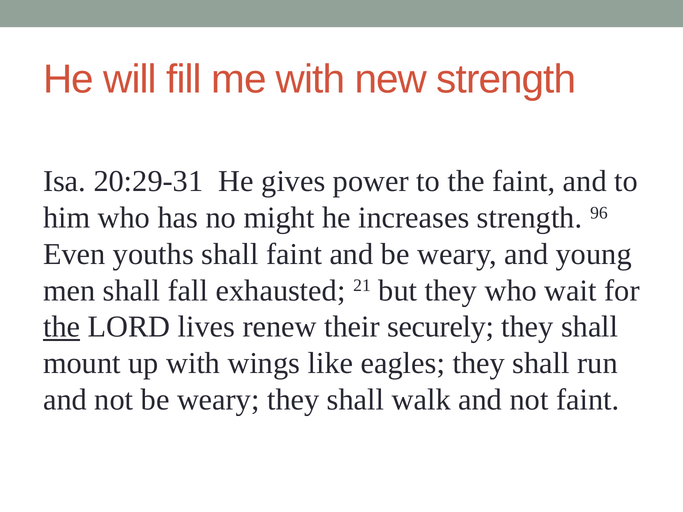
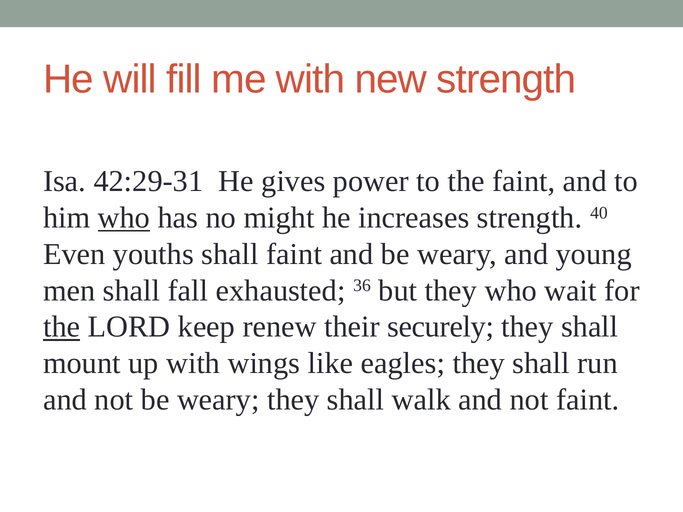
20:29-31: 20:29-31 -> 42:29-31 (148, 181)
who underline: none -> present (124, 218)
96: 96 -> 40 (599, 213)
21: 21 -> 36 (362, 286)
lives: lives -> keep (206, 327)
